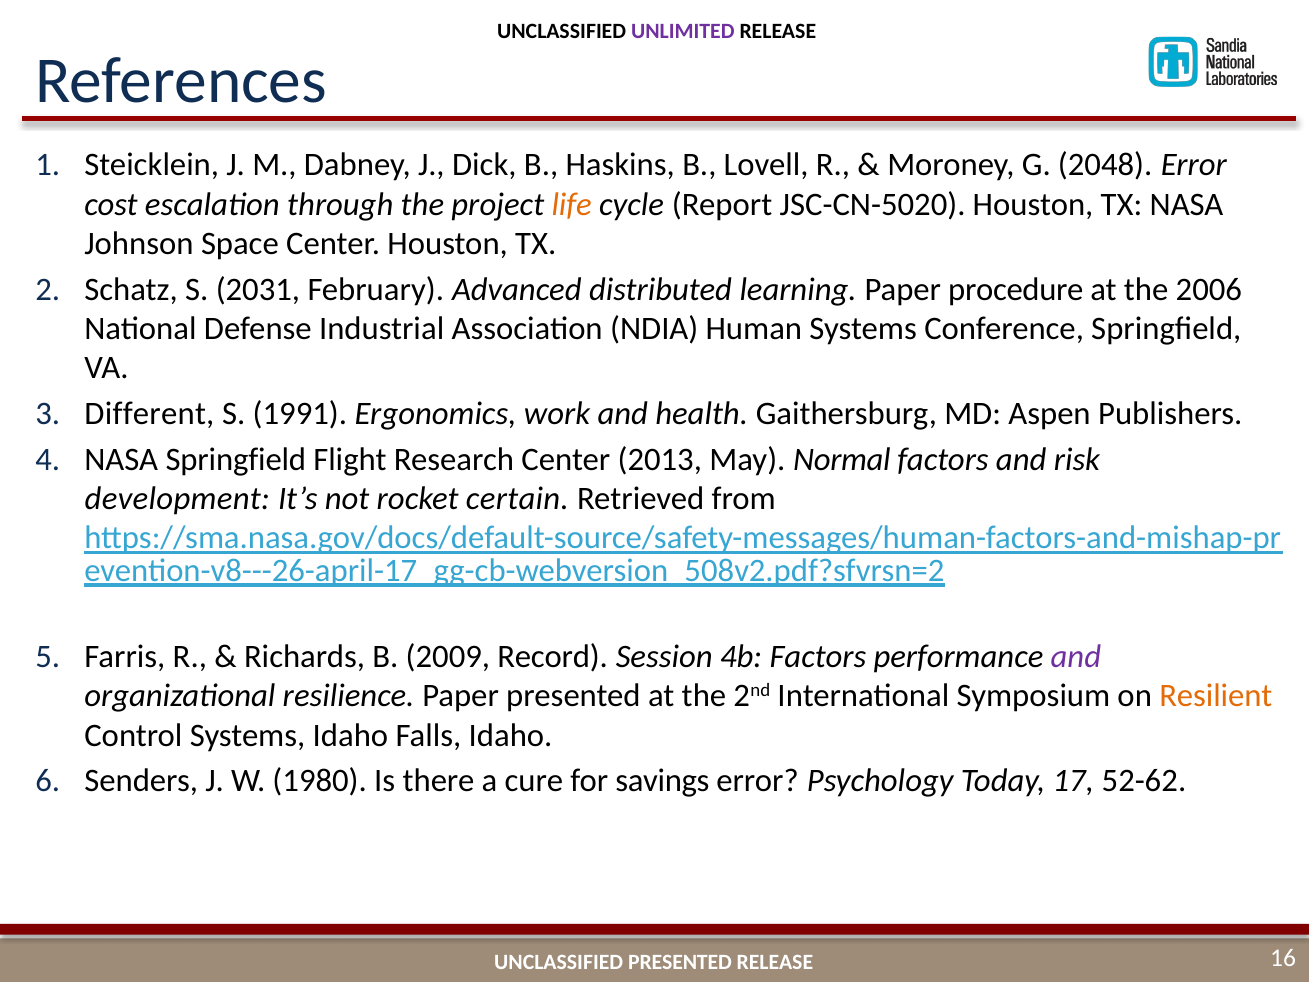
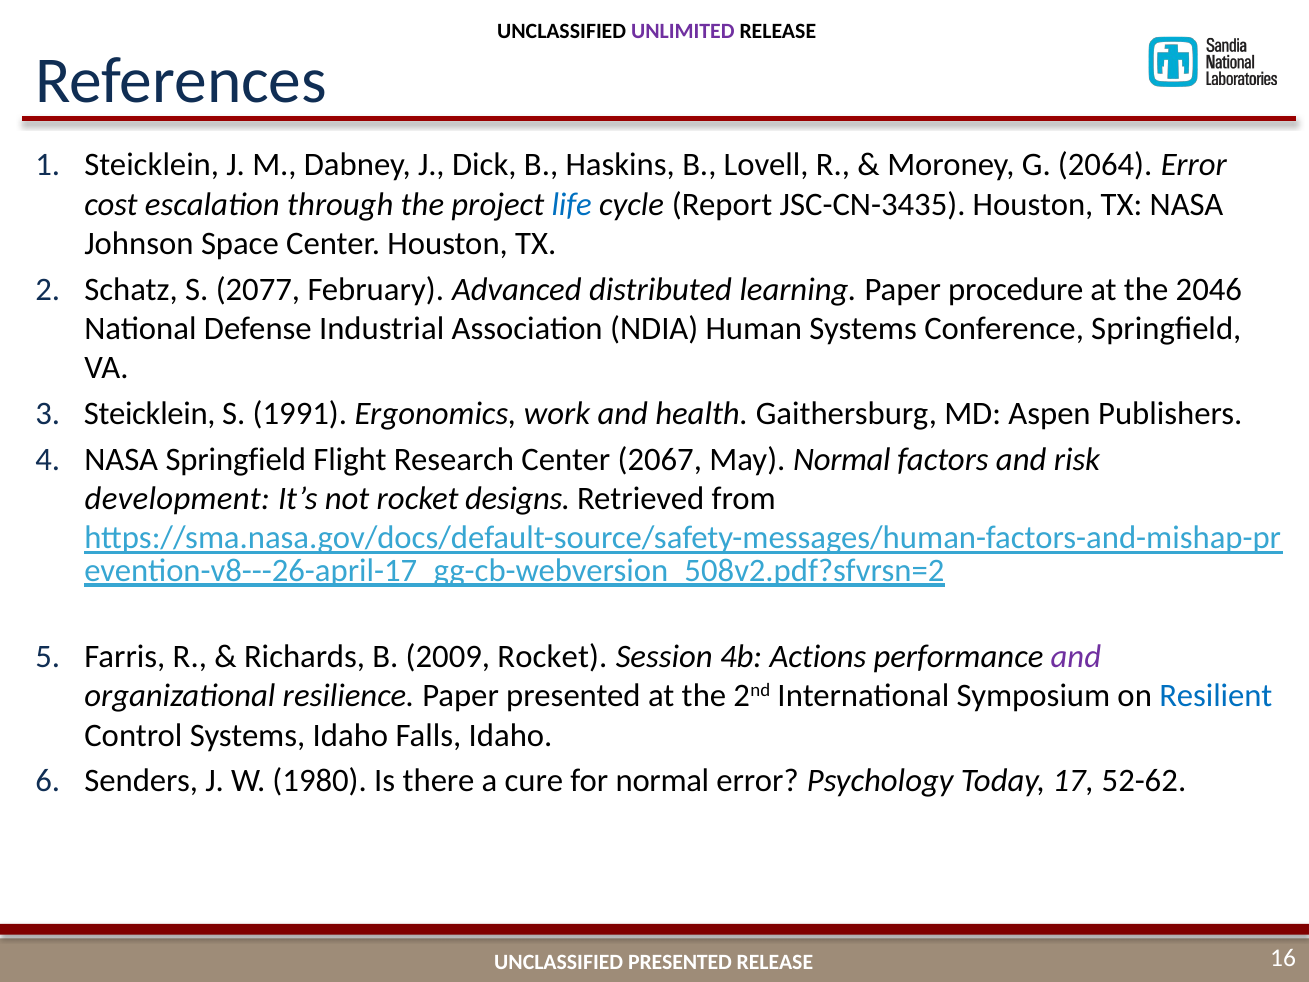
2048: 2048 -> 2064 (1105, 165)
life colour: orange -> blue (572, 204)
JSC-CN-5020: JSC-CN-5020 -> JSC-CN-3435 (873, 204)
2031: 2031 -> 2077 (258, 289)
2006: 2006 -> 2046 (1209, 289)
Different: Different -> Steicklein (150, 414)
2013: 2013 -> 2067 (660, 459)
certain: certain -> designs (518, 499)
2009 Record: Record -> Rocket (552, 656)
4b Factors: Factors -> Actions (818, 656)
Resilient colour: orange -> blue (1216, 696)
for savings: savings -> normal (662, 781)
